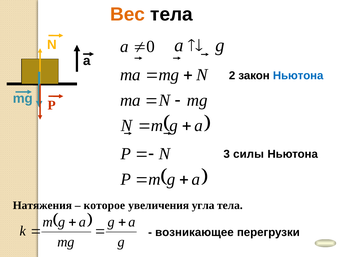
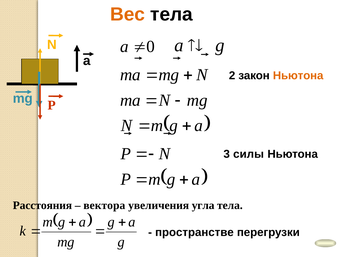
Ньютона colour: blue -> orange (298, 76)
Натяжения: Натяжения -> Расстояния (42, 205)
которое: которое -> вектора (104, 205)
возникающее: возникающее -> пространстве (194, 233)
